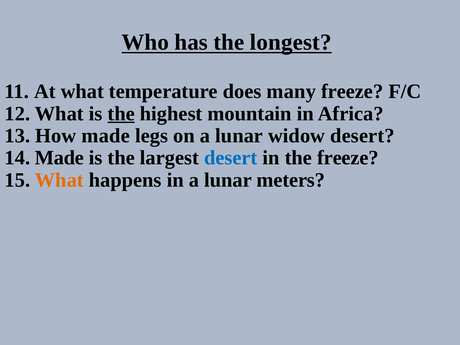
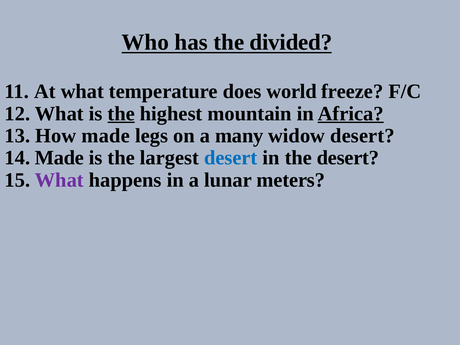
longest: longest -> divided (291, 42)
many: many -> world (292, 92)
Africa underline: none -> present (351, 114)
on a lunar: lunar -> many (239, 136)
the freeze: freeze -> desert (348, 158)
What colour: orange -> purple (59, 180)
